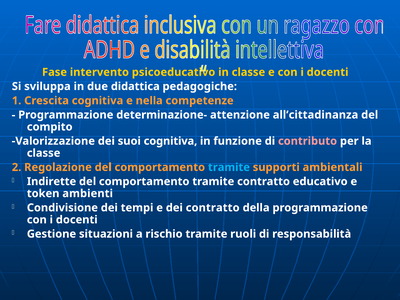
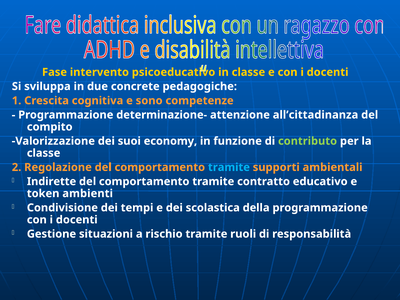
didattica: didattica -> concrete (135, 86)
nella: nella -> sono (149, 101)
suoi cognitiva: cognitiva -> economy (170, 141)
contributo colour: pink -> light green (308, 141)
dei contratto: contratto -> scolastica (213, 208)
